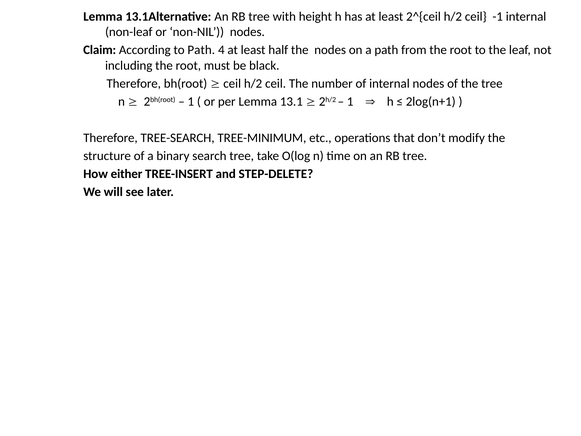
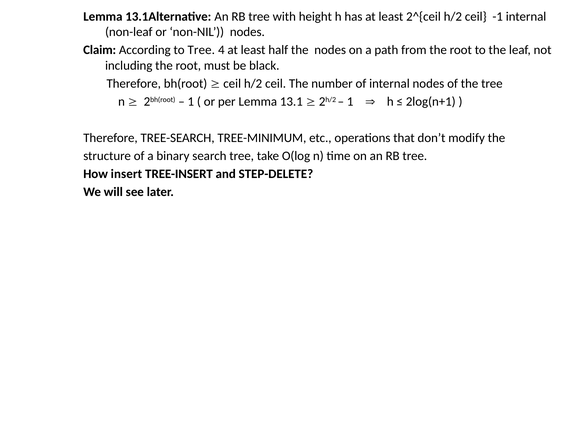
to Path: Path -> Tree (201, 50)
either: either -> insert (126, 174)
